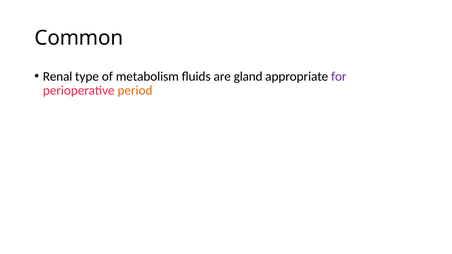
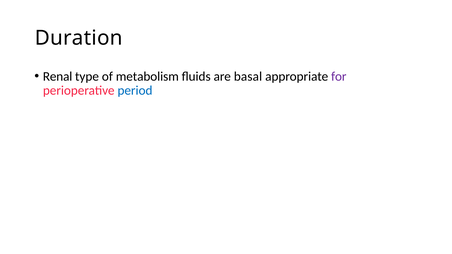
Common: Common -> Duration (79, 38)
gland: gland -> basal (248, 76)
period colour: orange -> blue (135, 91)
